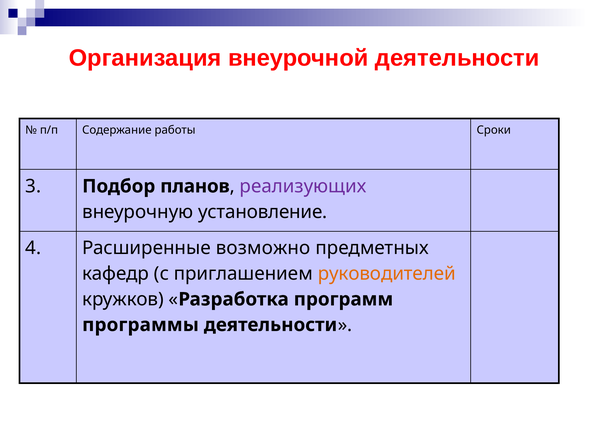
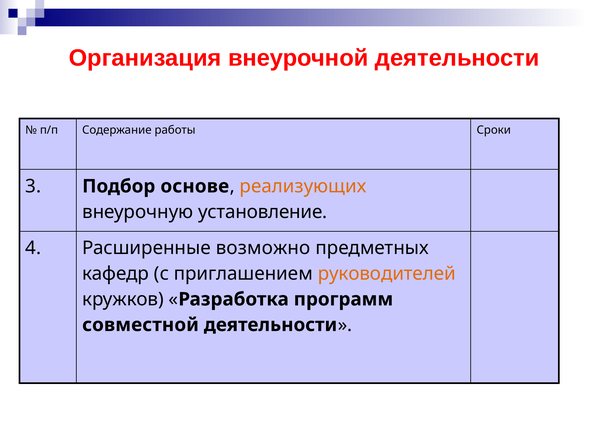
планов: планов -> основе (195, 187)
реализующих colour: purple -> orange (303, 187)
программы: программы -> совместной (141, 325)
